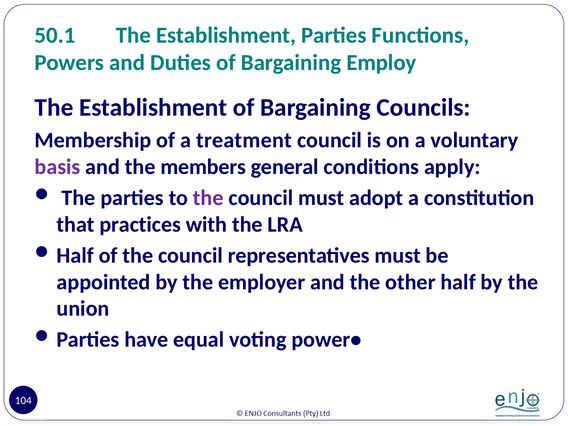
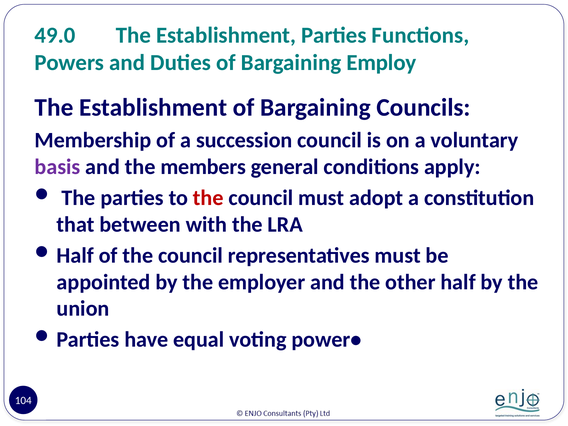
50.1: 50.1 -> 49.0 (55, 35)
treatment: treatment -> succession (244, 140)
the colour: purple -> red (208, 198)
practices: practices -> between (140, 224)
